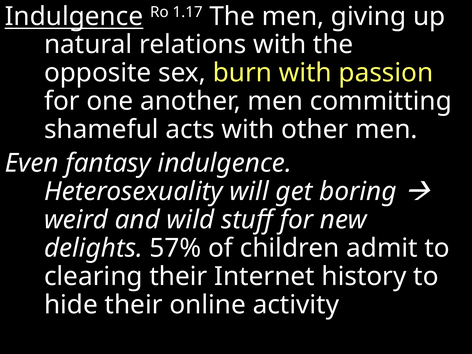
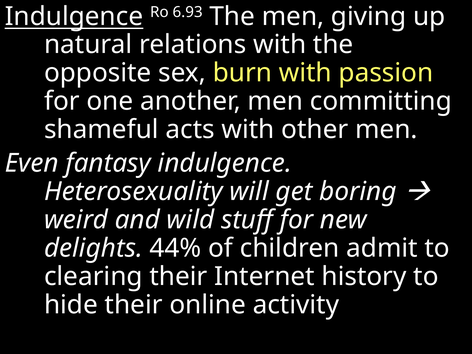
1.17: 1.17 -> 6.93 (188, 12)
57%: 57% -> 44% (176, 248)
